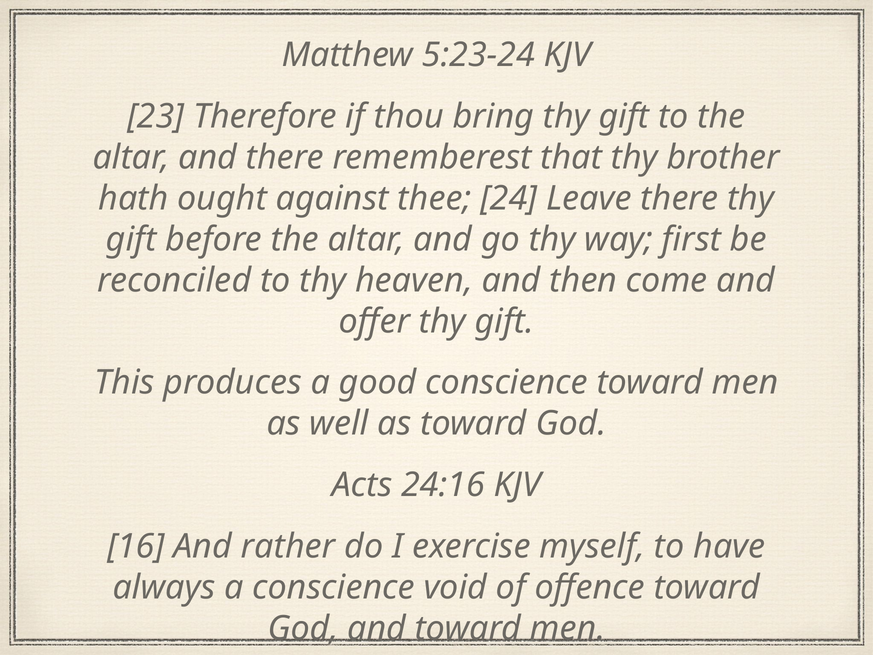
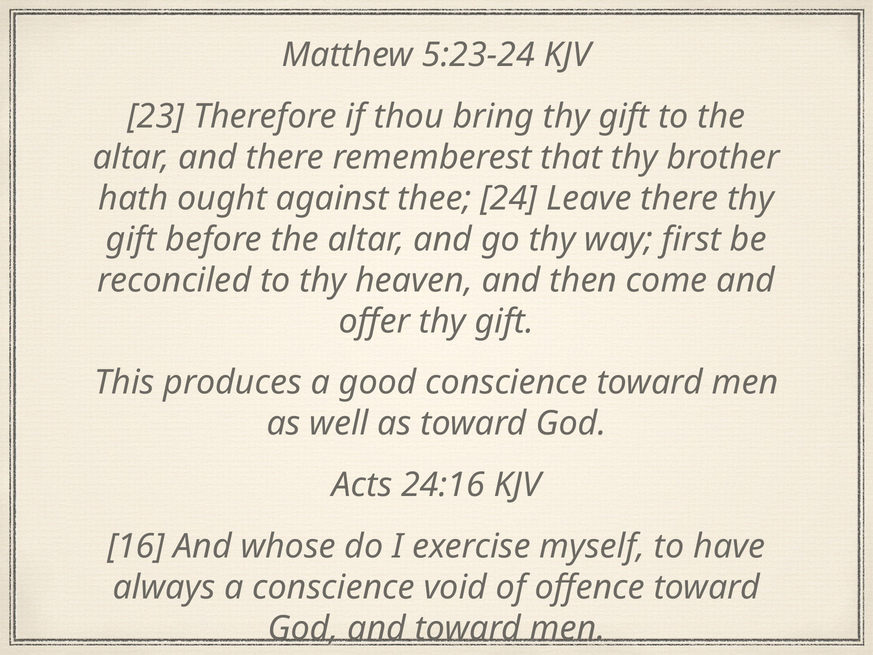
rather: rather -> whose (288, 546)
